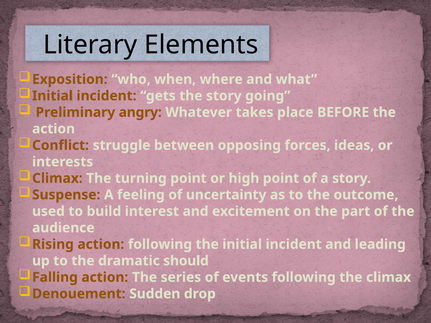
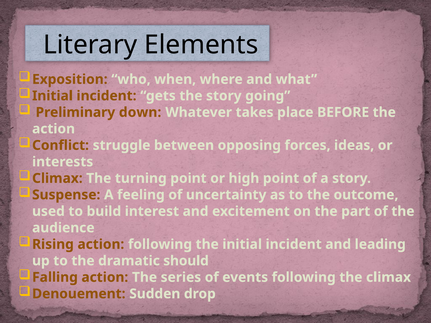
angry: angry -> down (140, 112)
